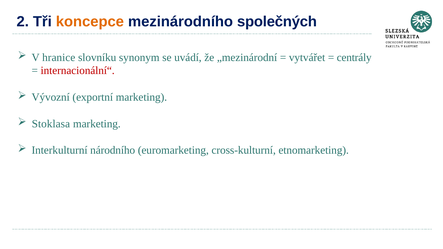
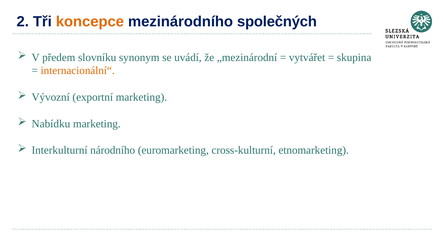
hranice: hranice -> předem (59, 57)
centrály: centrály -> skupina (354, 57)
internacionální“ colour: red -> orange (78, 71)
Stoklasa: Stoklasa -> Nabídku (51, 124)
